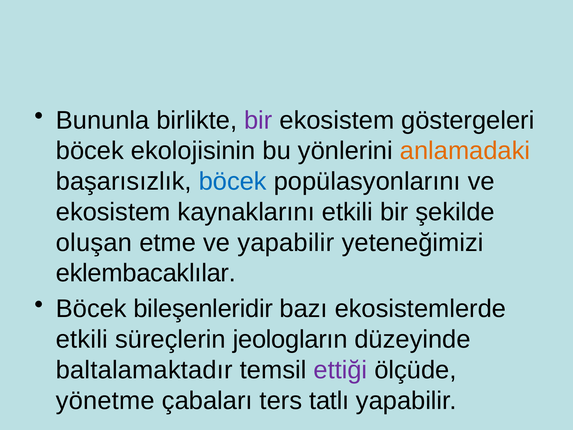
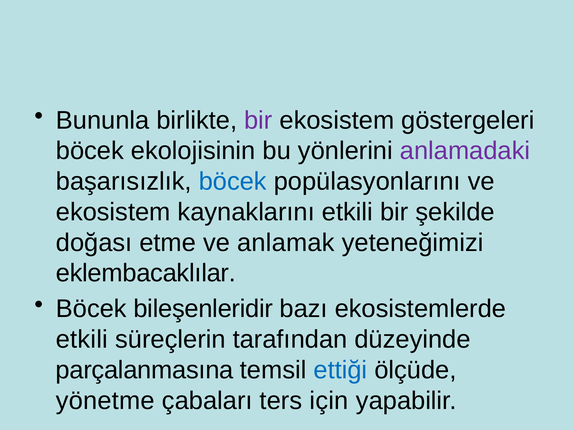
anlamadaki colour: orange -> purple (465, 151)
oluşan: oluşan -> doğası (94, 242)
ve yapabilir: yapabilir -> anlamak (286, 242)
jeologların: jeologların -> tarafından (290, 339)
baltalamaktadır: baltalamaktadır -> parçalanmasına (144, 370)
ettiği colour: purple -> blue (340, 370)
tatlı: tatlı -> için (329, 400)
